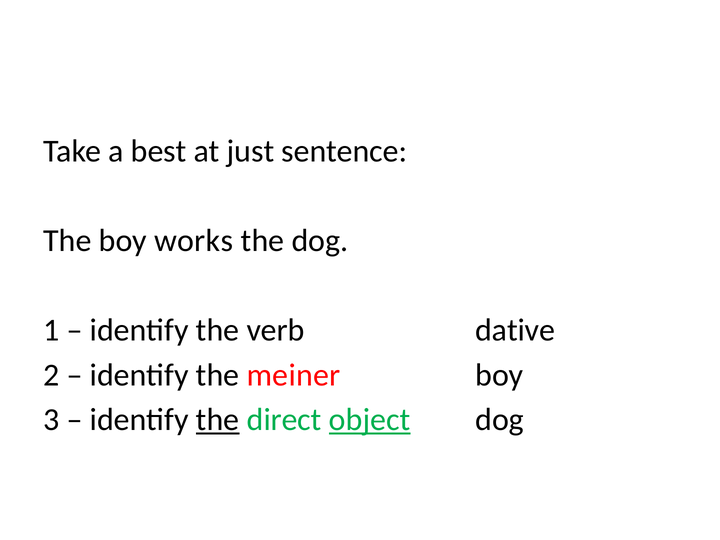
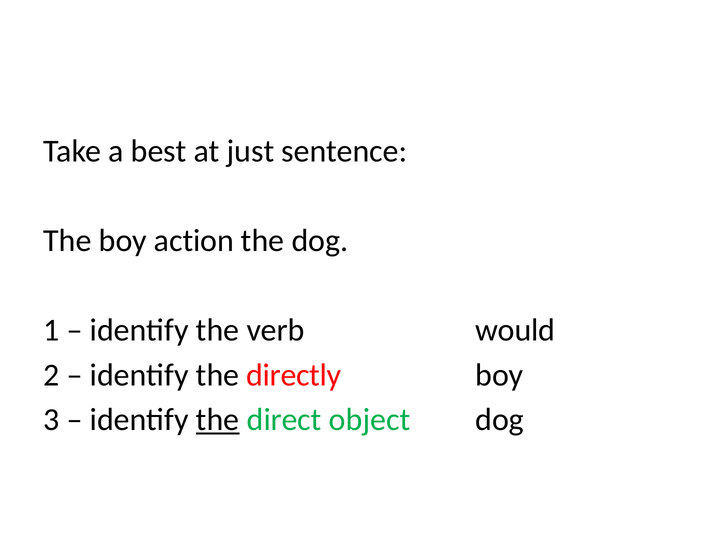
works: works -> action (194, 241)
dative: dative -> would (515, 330)
meiner: meiner -> directly (294, 375)
object underline: present -> none (370, 420)
